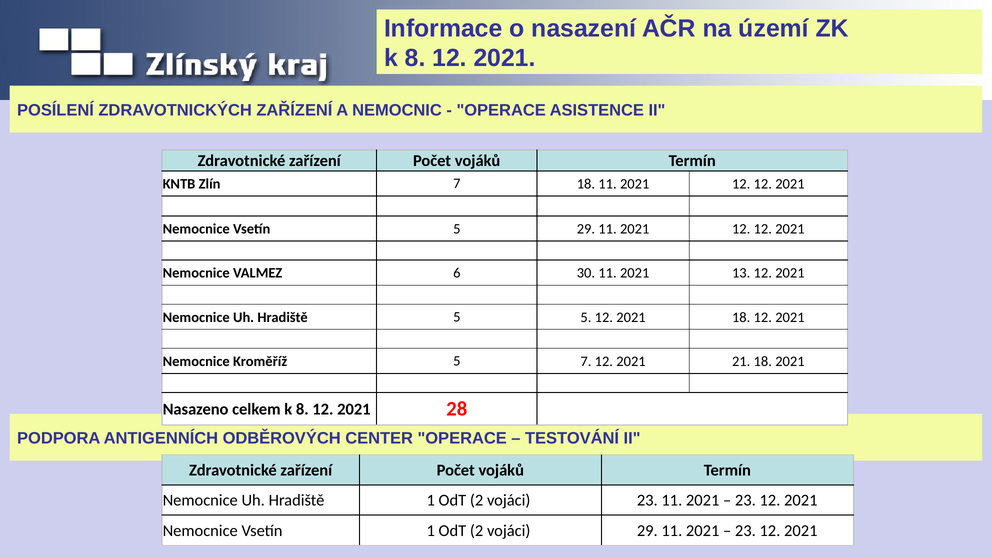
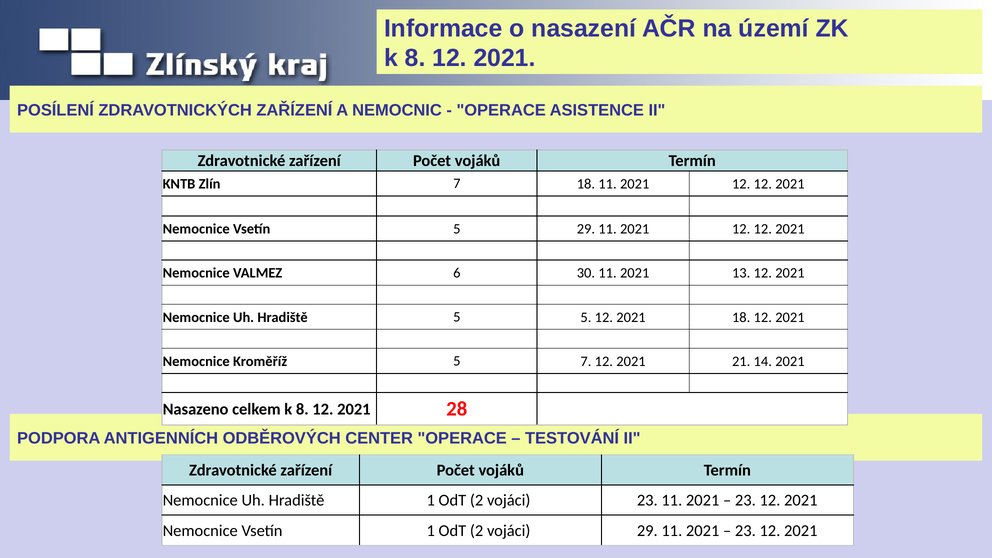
21 18: 18 -> 14 (763, 361)
